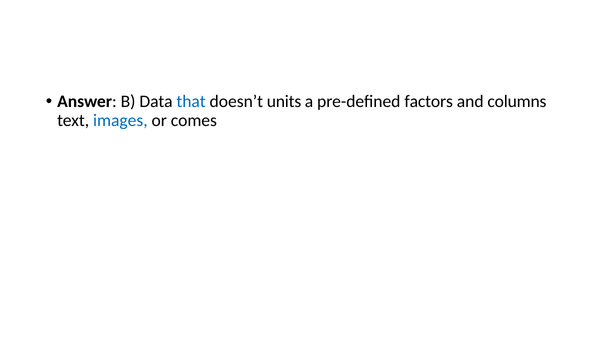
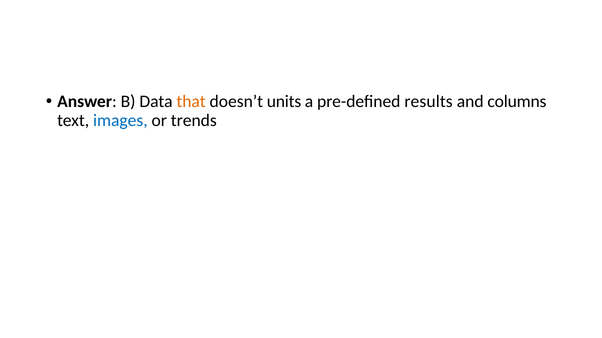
that colour: blue -> orange (191, 102)
factors: factors -> results (429, 102)
comes: comes -> trends (194, 121)
